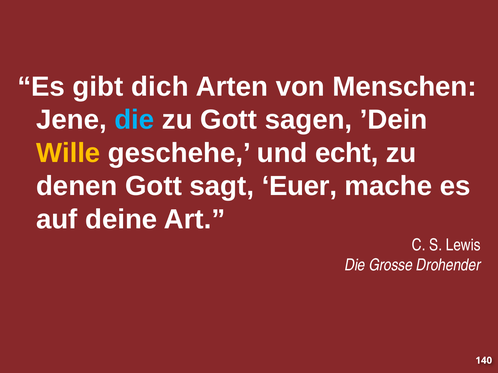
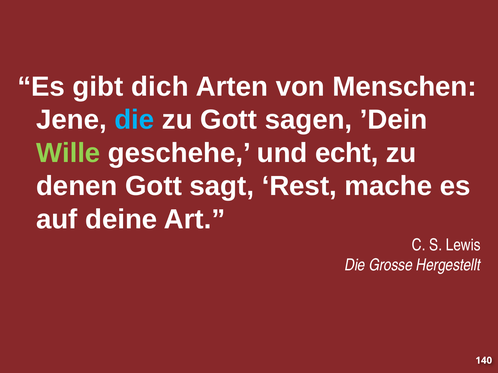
Wille colour: yellow -> light green (68, 153)
Euer: Euer -> Rest (299, 186)
Drohender: Drohender -> Hergestellt (448, 265)
